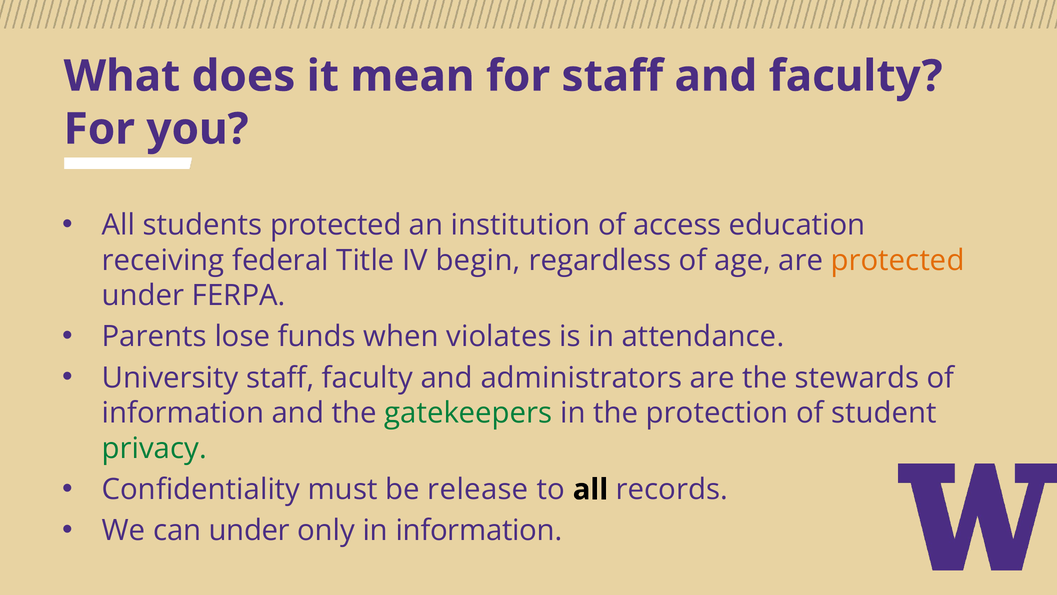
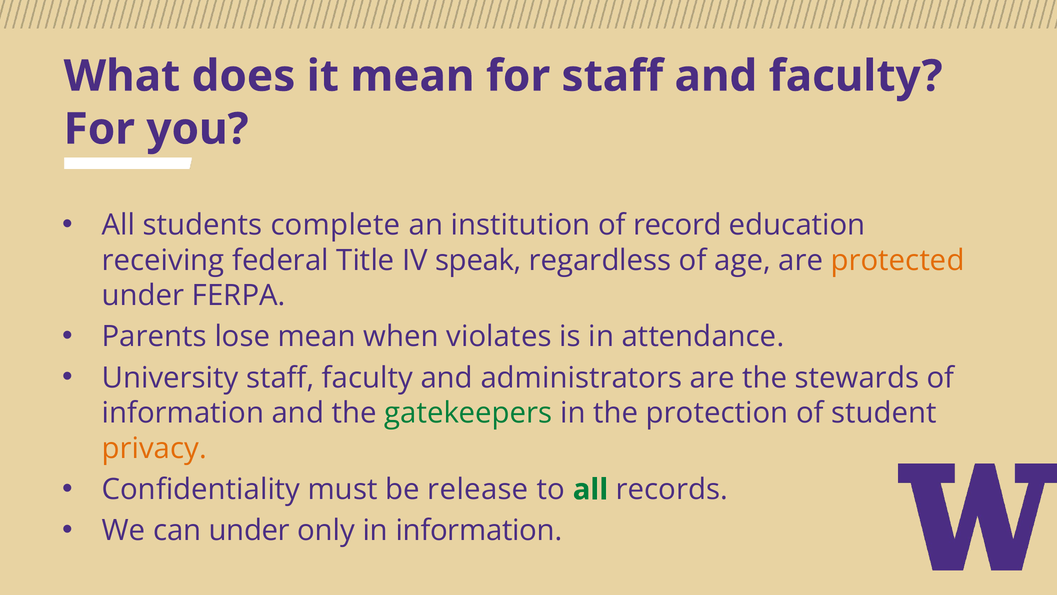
students protected: protected -> complete (335, 225)
access: access -> record (677, 225)
begin: begin -> speak (478, 260)
lose funds: funds -> mean (317, 337)
privacy colour: green -> orange (154, 448)
all colour: black -> green (591, 489)
